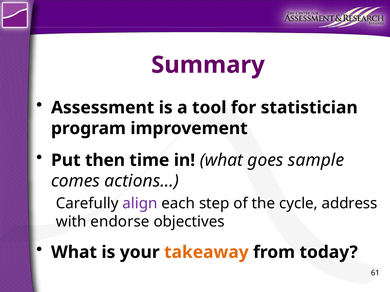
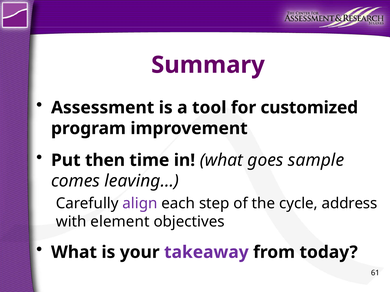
statistician: statistician -> customized (309, 108)
actions…: actions… -> leaving… (142, 181)
endorse: endorse -> element (120, 222)
takeaway colour: orange -> purple (206, 253)
